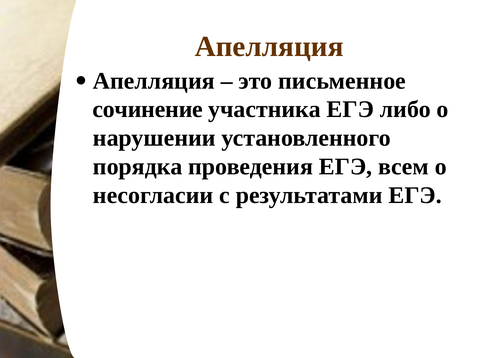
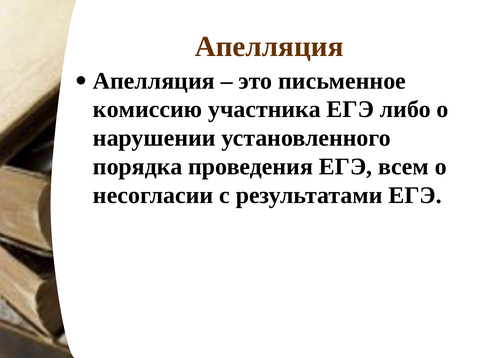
сочинение: сочинение -> комиссию (148, 110)
